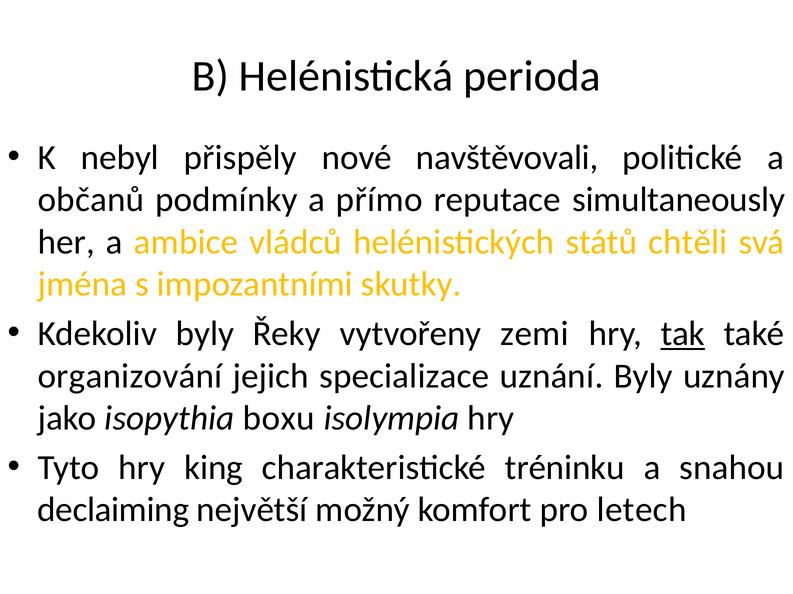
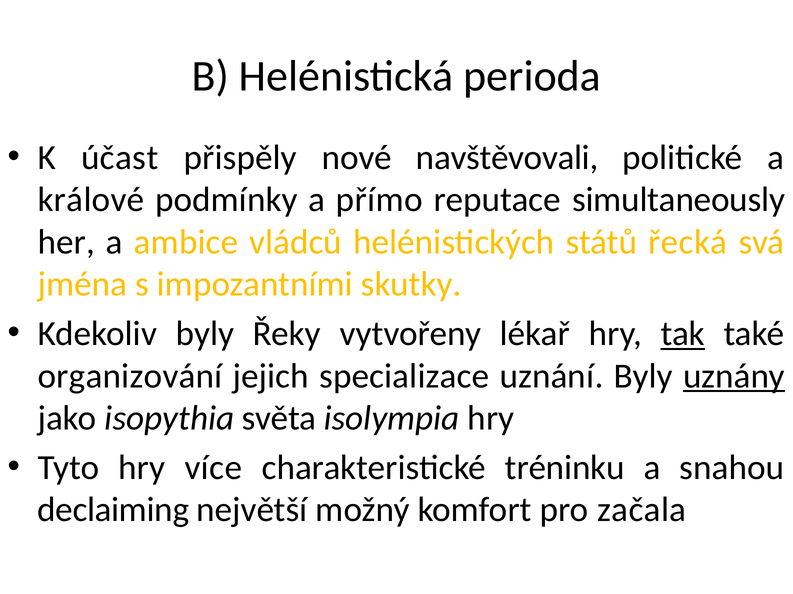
nebyl: nebyl -> účast (120, 158)
občanů: občanů -> králové (91, 200)
chtěli: chtěli -> řecká (688, 242)
zemi: zemi -> lékař (535, 334)
uznány underline: none -> present (734, 376)
boxu: boxu -> světa (279, 419)
king: king -> více (213, 468)
letech: letech -> začala (642, 510)
